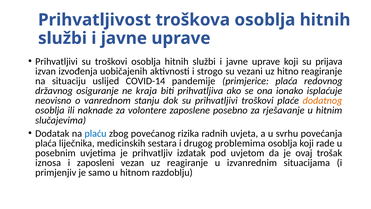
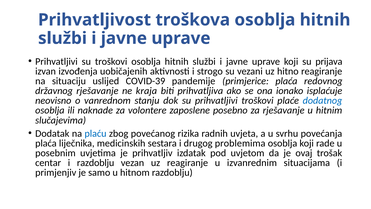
COVID-14: COVID-14 -> COVID-39 (146, 81)
državnog osiguranje: osiguranje -> rješavanje (97, 91)
dodatnog colour: orange -> blue (322, 100)
iznosa: iznosa -> centar (48, 163)
i zaposleni: zaposleni -> razdoblju (96, 163)
